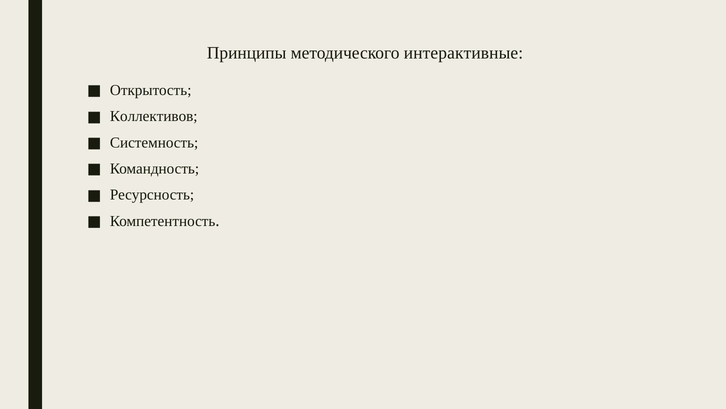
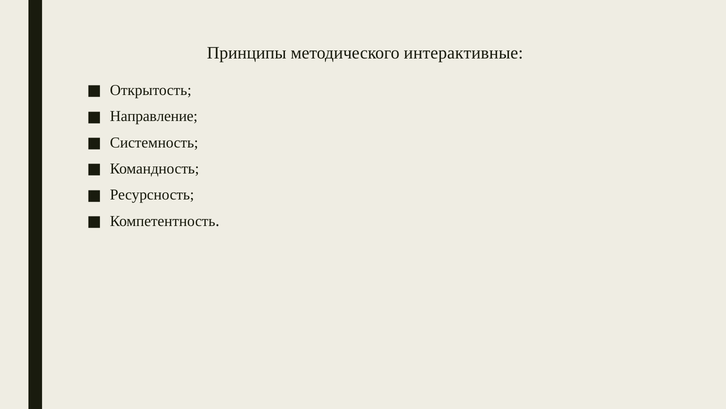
Коллективов: Коллективов -> Направление (154, 116)
